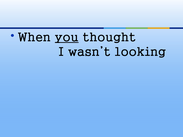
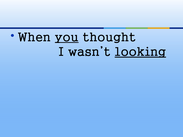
looking underline: none -> present (140, 52)
